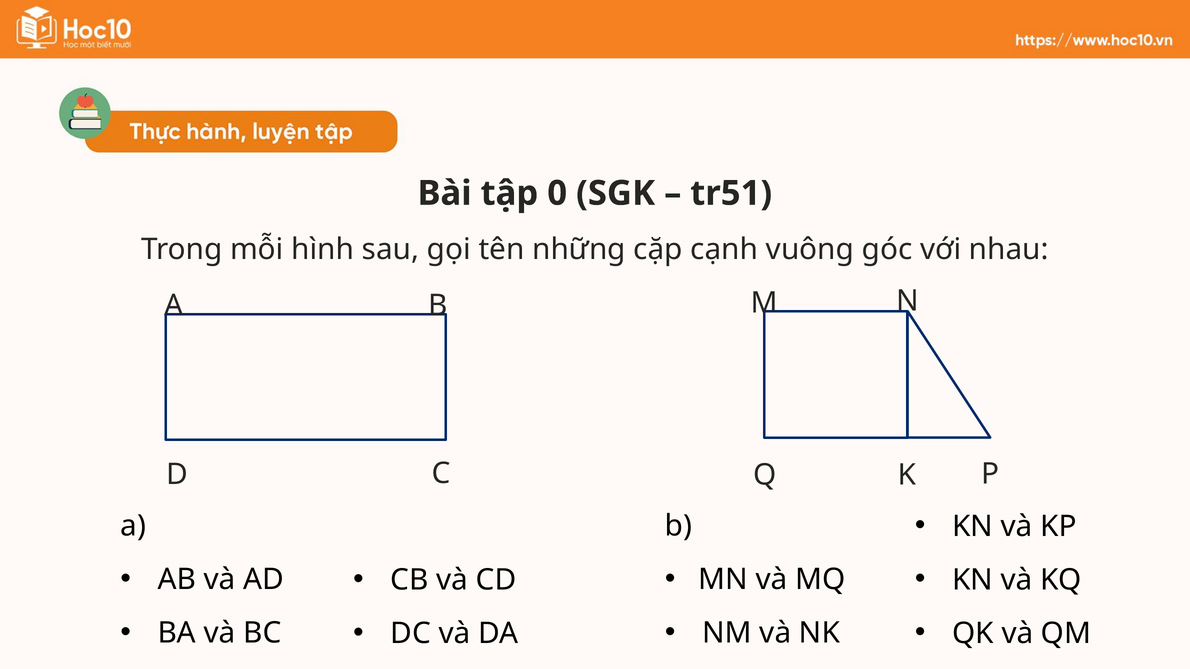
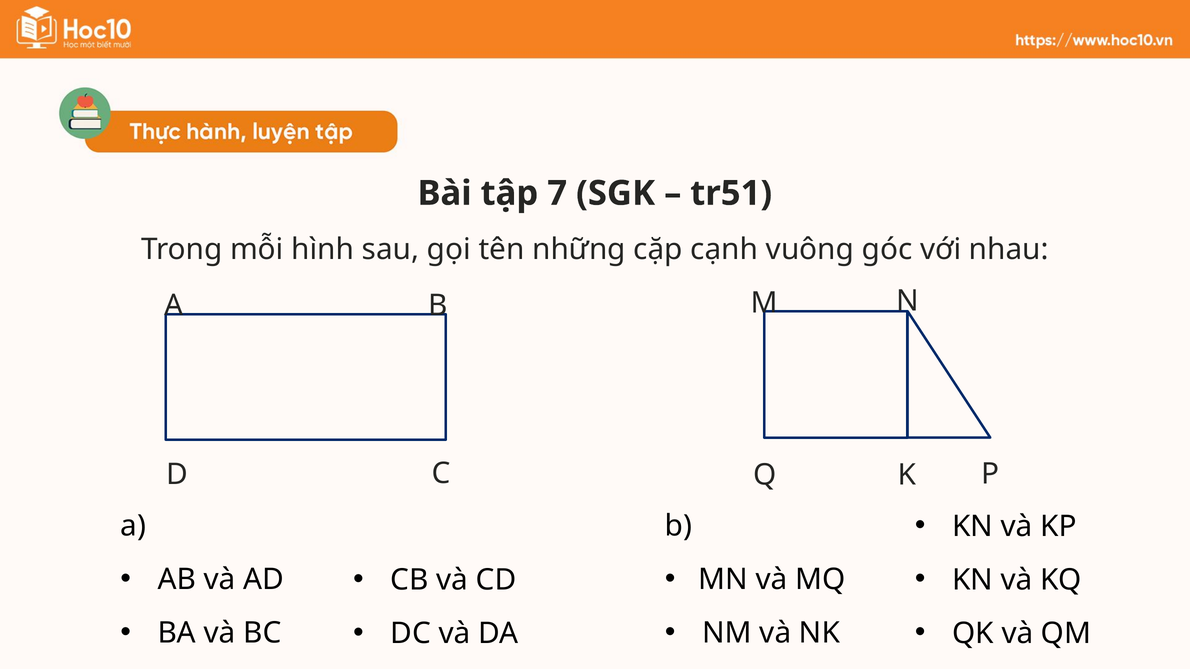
0: 0 -> 7 (557, 193)
